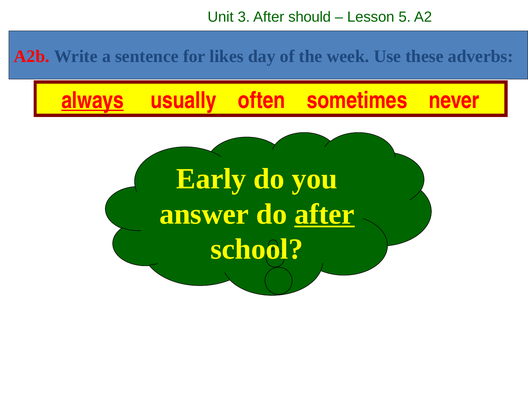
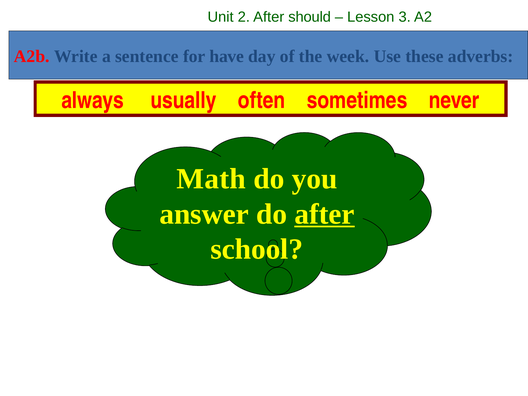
3: 3 -> 2 (244, 17)
5: 5 -> 3 (405, 17)
likes: likes -> have (227, 56)
always underline: present -> none (93, 100)
Early: Early -> Math (211, 179)
